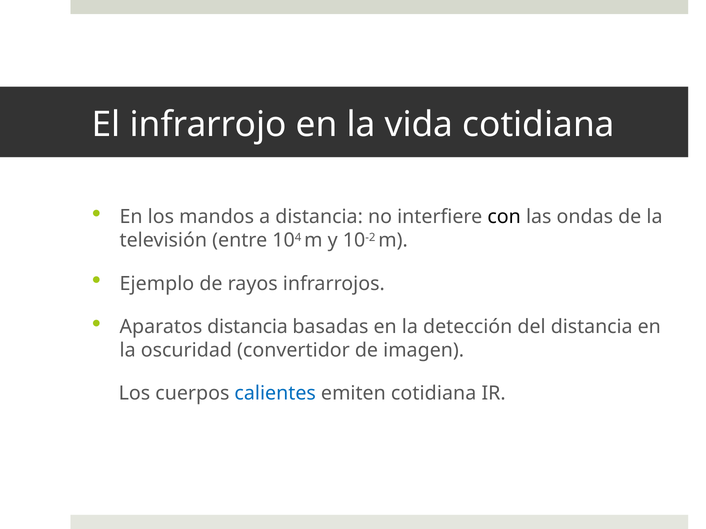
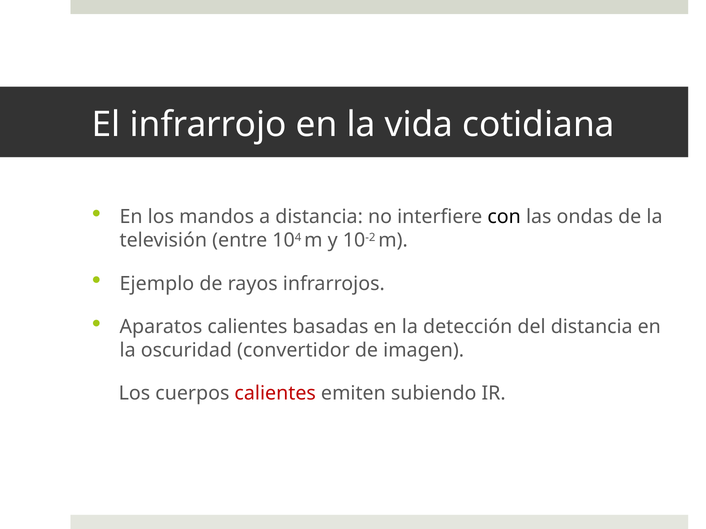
Aparatos distancia: distancia -> calientes (247, 327)
calientes colour: blue -> red (275, 394)
emiten cotidiana: cotidiana -> subiendo (434, 394)
